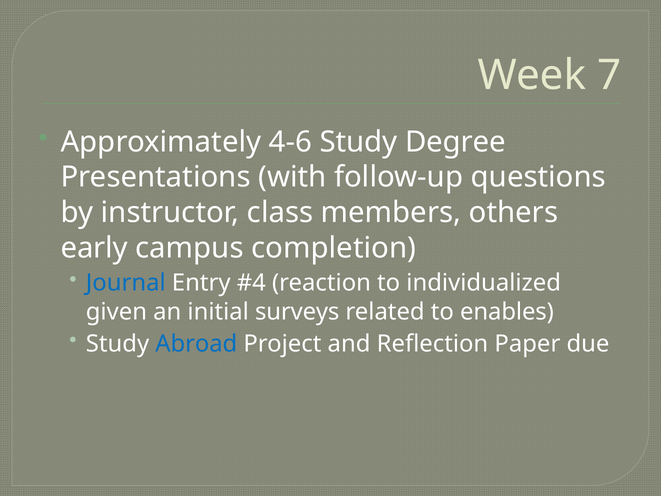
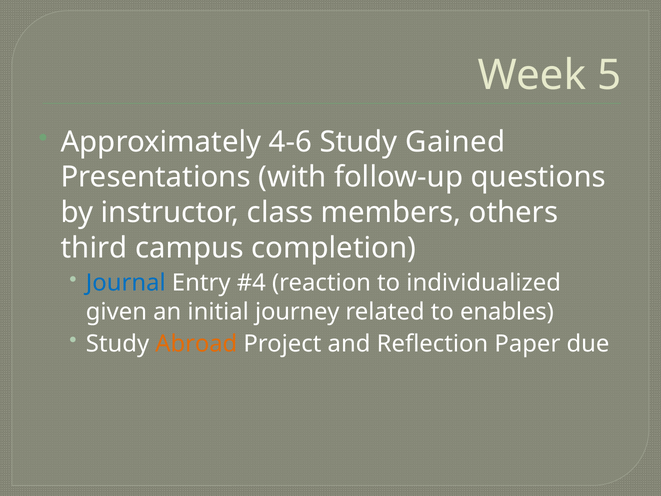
7: 7 -> 5 (609, 75)
Degree: Degree -> Gained (455, 142)
early: early -> third (94, 248)
surveys: surveys -> journey (297, 312)
Abroad colour: blue -> orange (196, 344)
